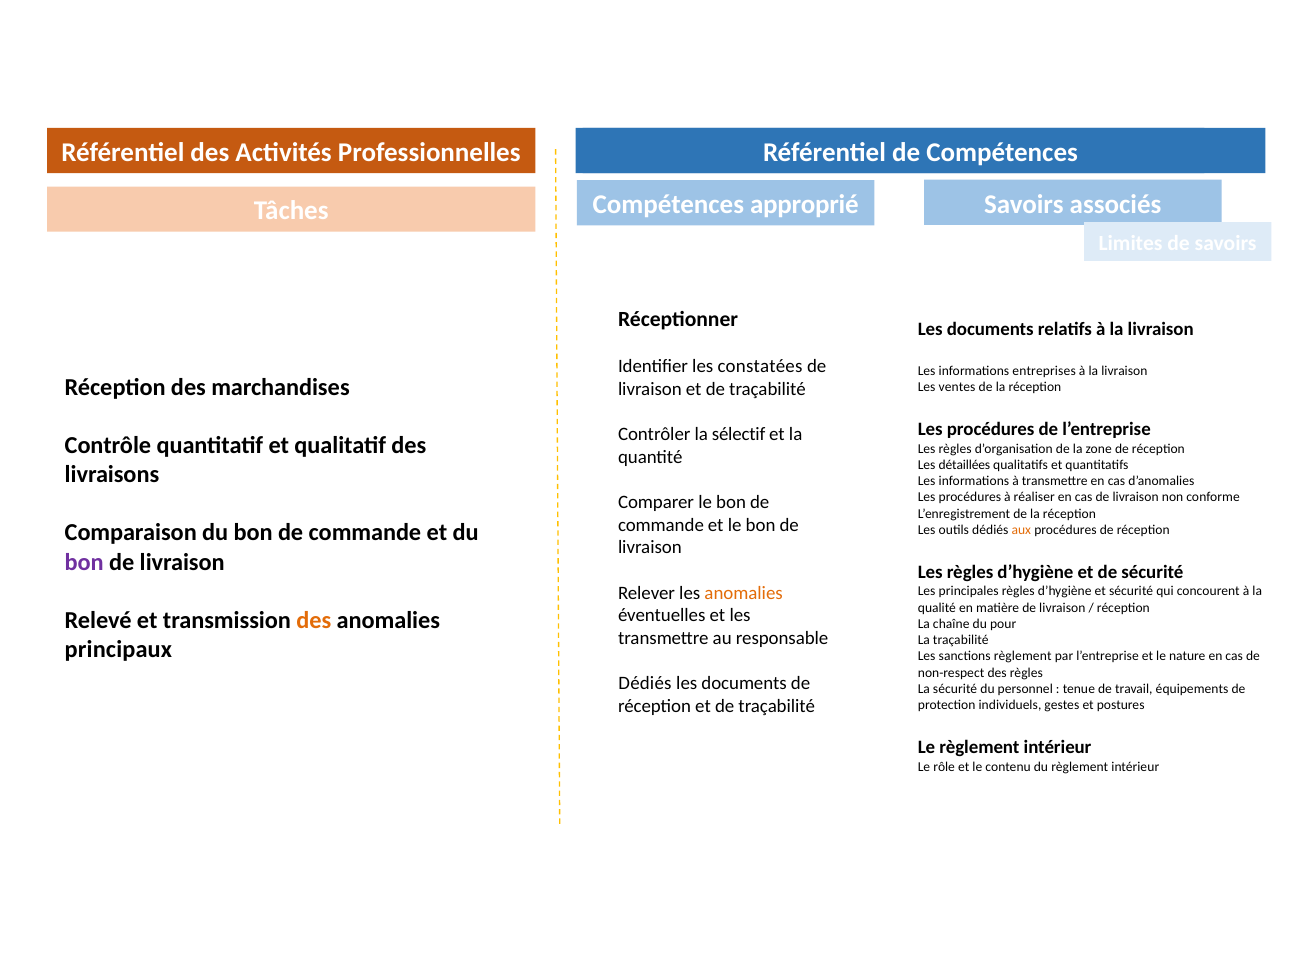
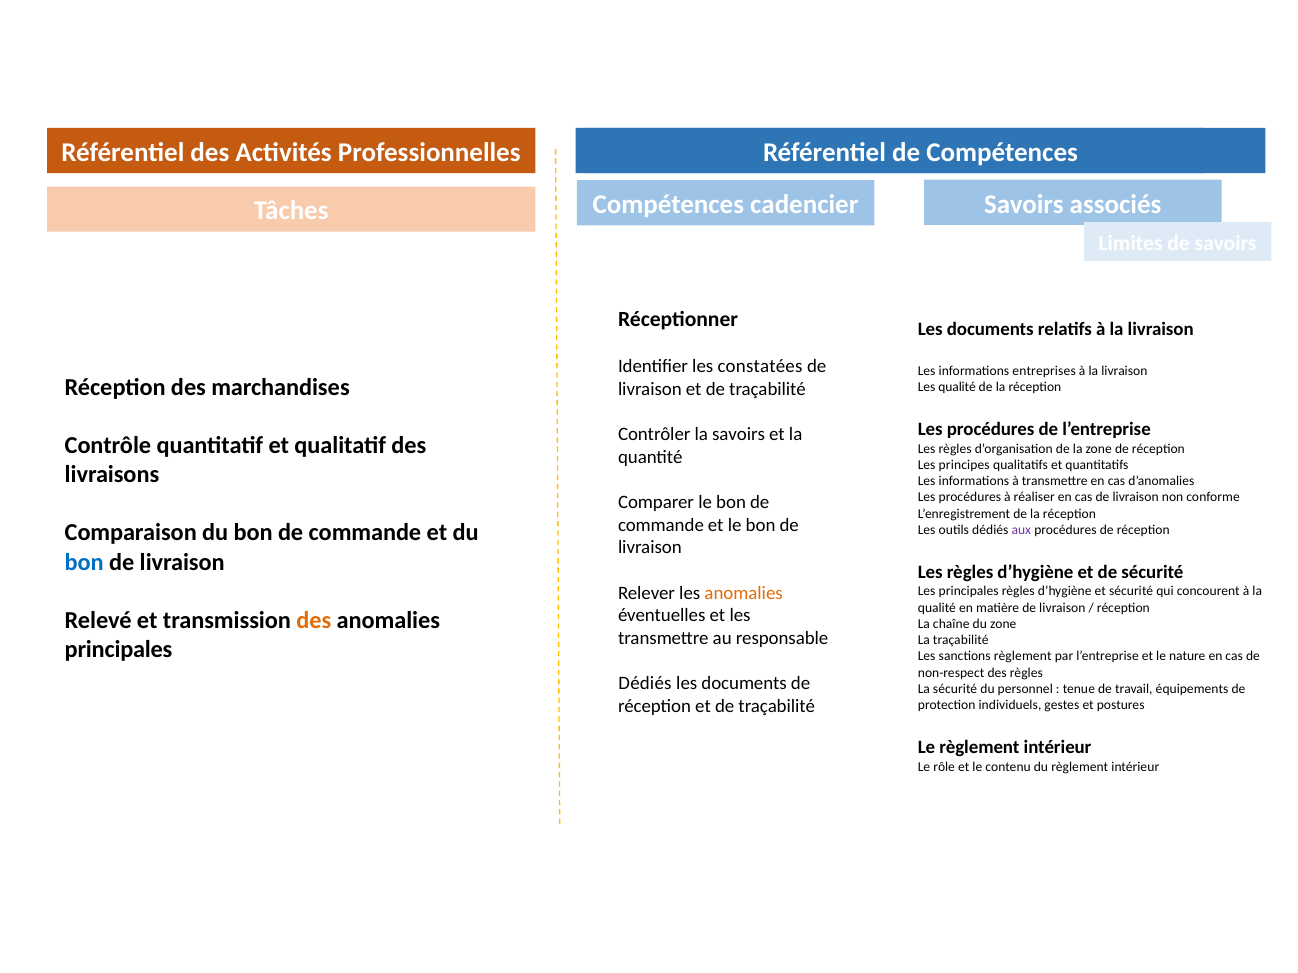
approprié: approprié -> cadencier (804, 205)
Les ventes: ventes -> qualité (957, 387)
la sélectif: sélectif -> savoirs (739, 434)
détaillées: détaillées -> principes (964, 465)
aux colour: orange -> purple (1021, 530)
bon colour: purple -> blue (84, 562)
du pour: pour -> zone (1003, 624)
principaux: principaux -> principales (119, 650)
